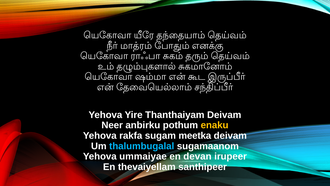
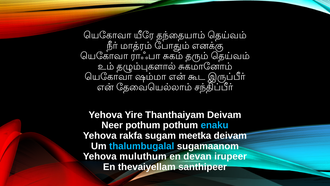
Neer anbirku: anbirku -> pothum (143, 125)
enaku colour: yellow -> light blue (215, 125)
ummaiyae: ummaiyae -> muluthum (143, 156)
